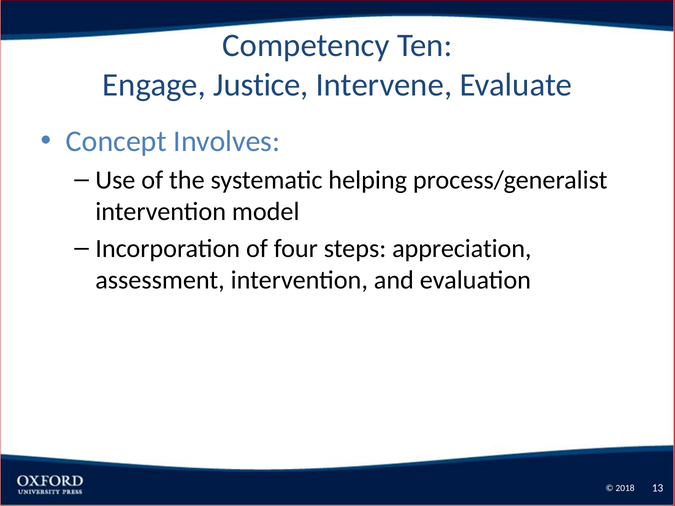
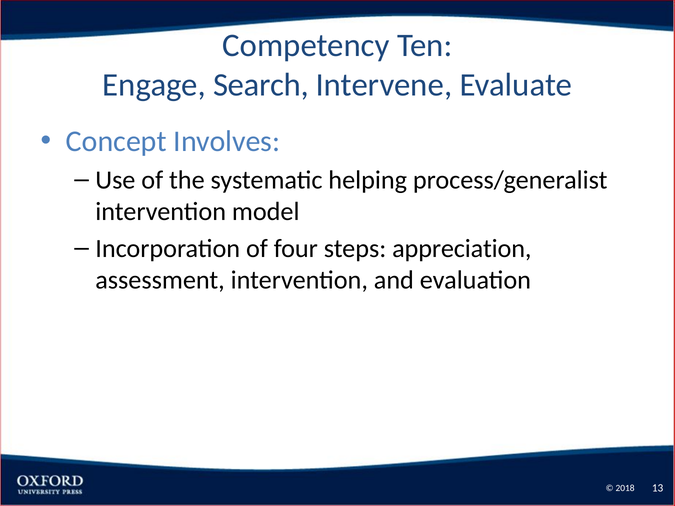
Justice: Justice -> Search (261, 85)
